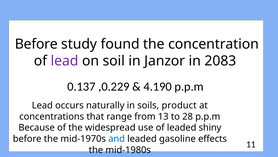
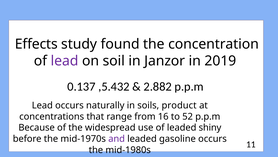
Before: Before -> Effects (36, 44)
2083: 2083 -> 2019 (220, 61)
,0.229: ,0.229 -> ,5.432 (114, 86)
4.190: 4.190 -> 2.882 (158, 86)
13: 13 -> 16 (163, 116)
28: 28 -> 52 (188, 116)
and colour: blue -> purple (117, 138)
gasoline effects: effects -> occurs (212, 138)
